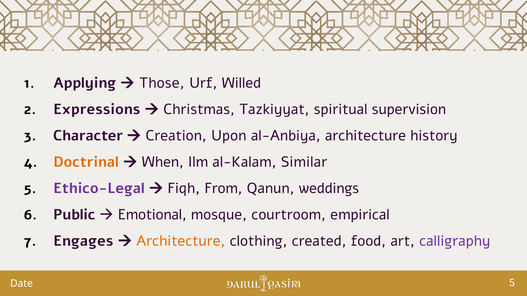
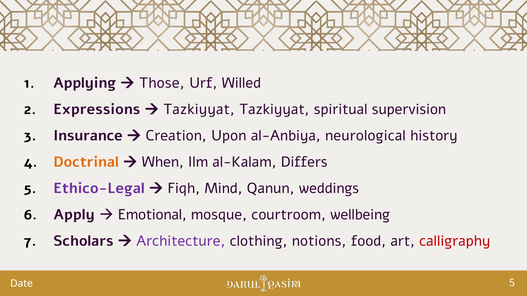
Christmas: Christmas -> Tazkiyyat (199, 109)
Character: Character -> Insurance (88, 136)
al-Anbiya architecture: architecture -> neurological (365, 136)
Similar: Similar -> Differs (304, 162)
From: From -> Mind (224, 189)
Public: Public -> Apply (74, 215)
empirical: empirical -> wellbeing (360, 215)
Engages: Engages -> Scholars (83, 241)
Architecture colour: orange -> purple (181, 241)
created: created -> notions (319, 241)
calligraphy colour: purple -> red (455, 241)
